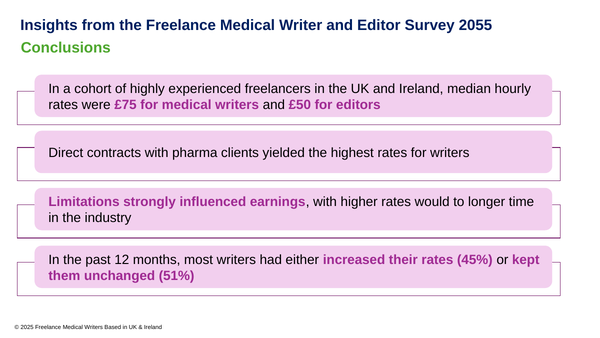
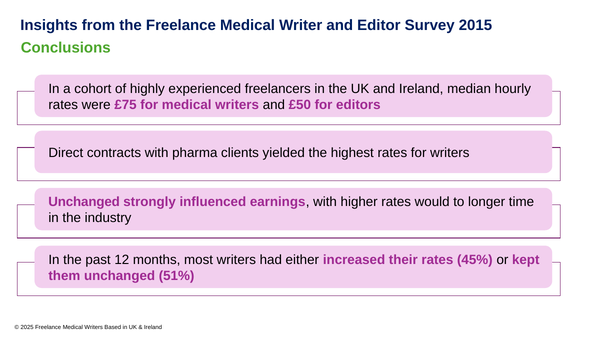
2055: 2055 -> 2015 (475, 25)
Limitations: Limitations -> Unchanged (84, 202)
